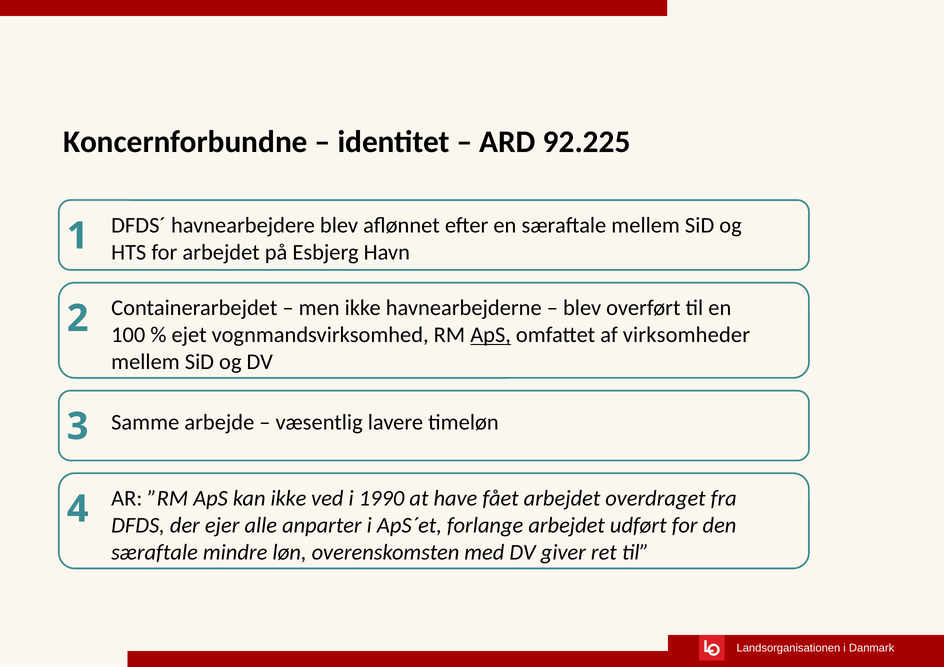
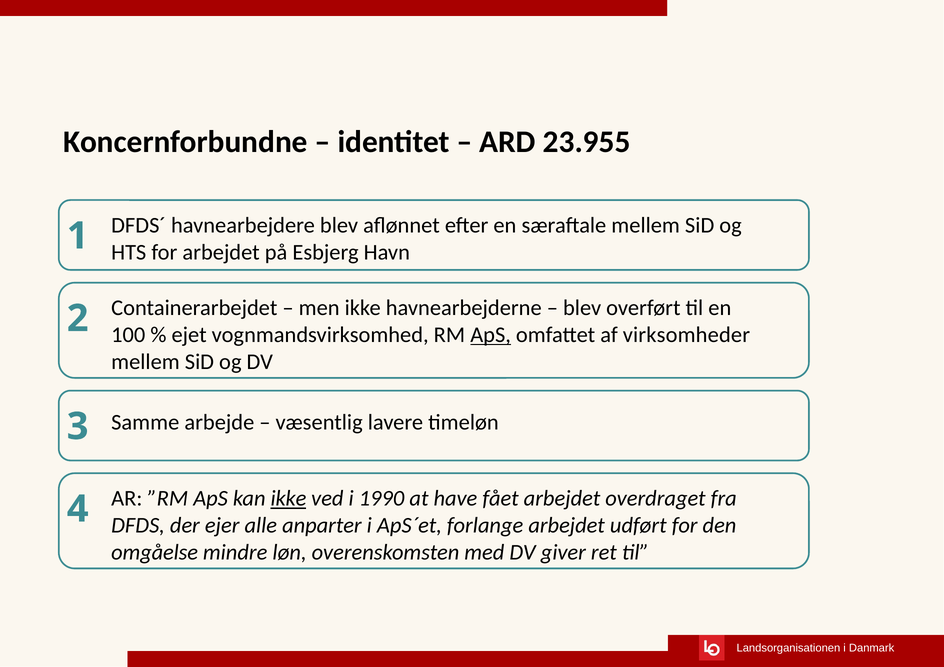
92.225: 92.225 -> 23.955 (587, 142)
ikke underline: none -> present (288, 499)
særaftale: særaftale -> omgåelse (155, 553)
